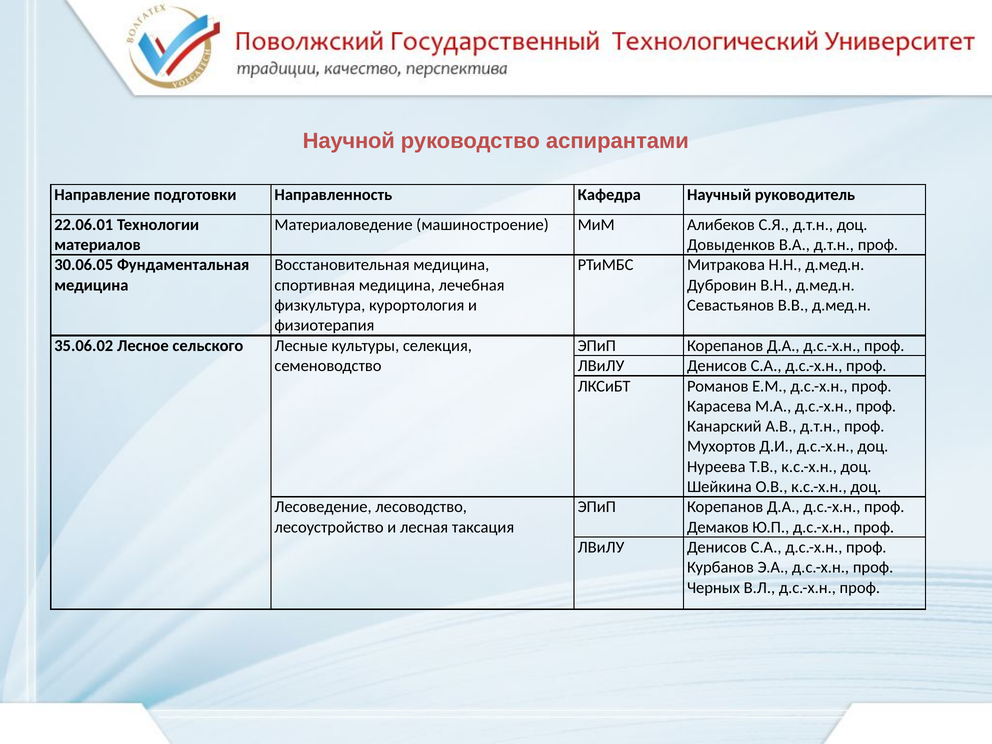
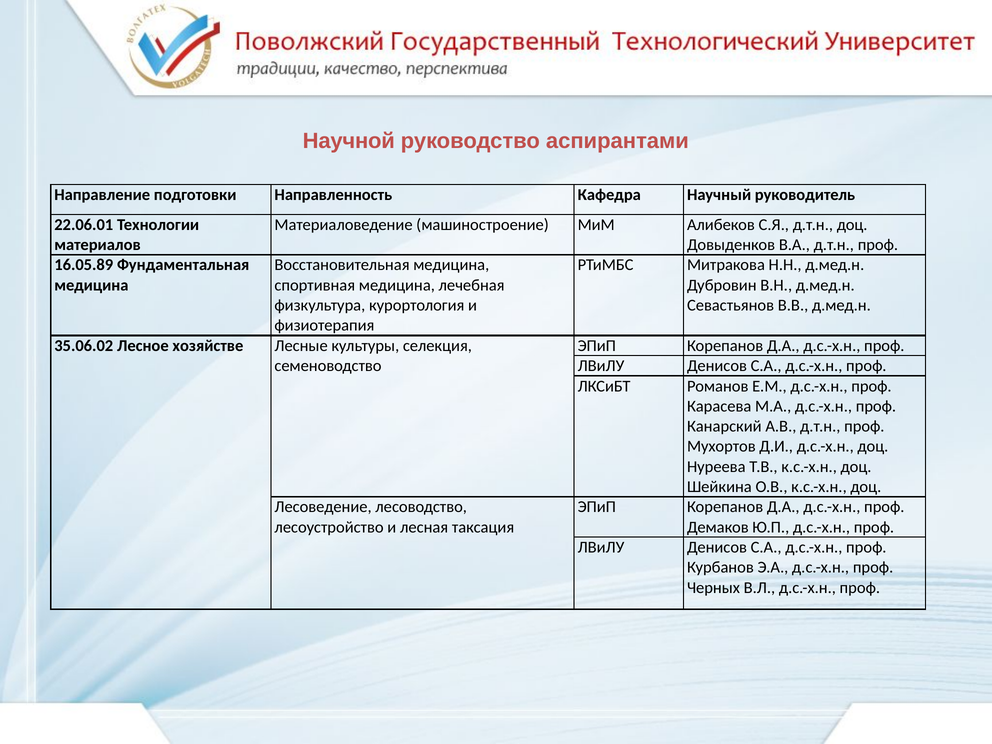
30.06.05: 30.06.05 -> 16.05.89 (84, 265)
сельского: сельского -> хозяйстве (208, 346)
